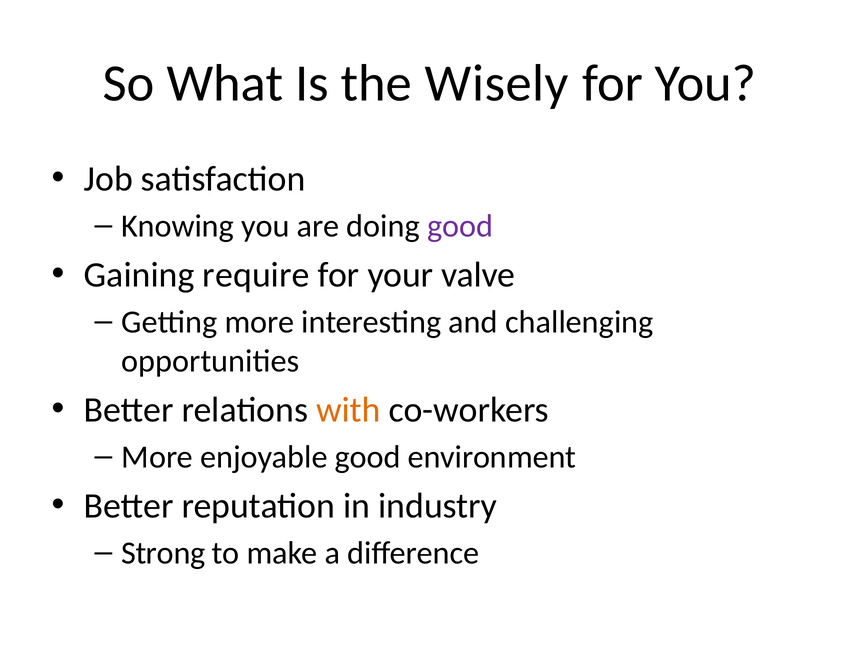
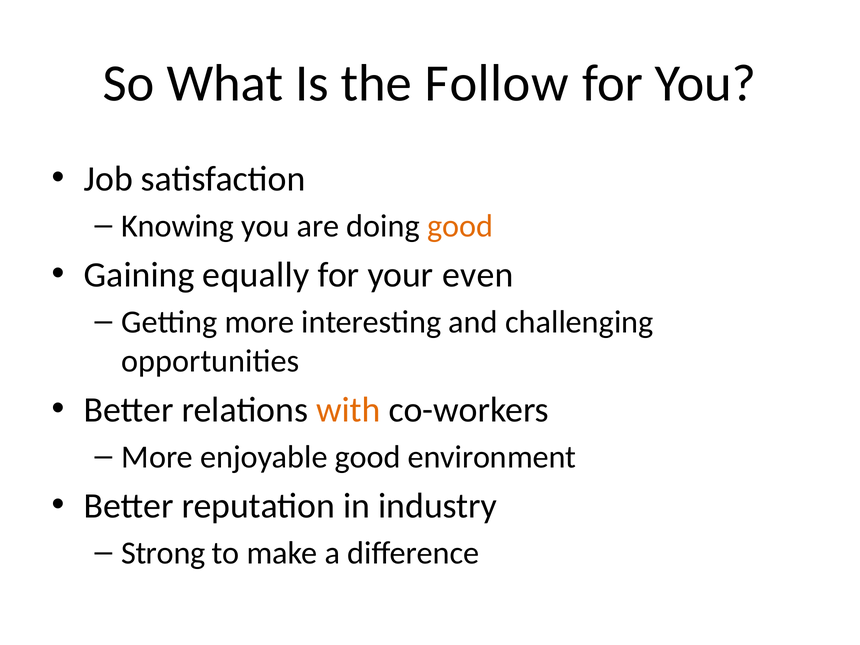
Wisely: Wisely -> Follow (497, 83)
good colour: purple -> orange (460, 226)
require: require -> equally (256, 275)
valve: valve -> even (478, 275)
